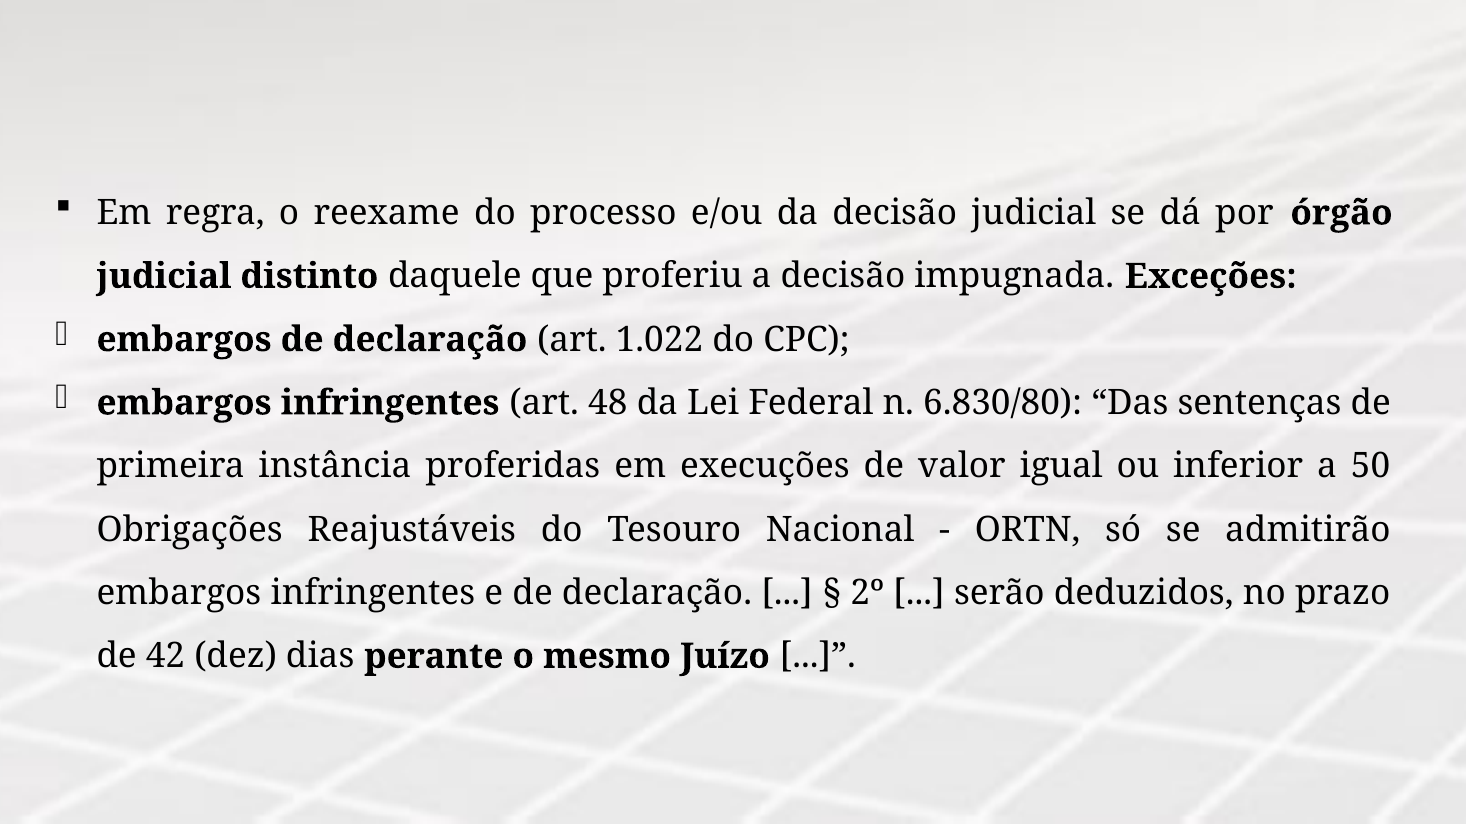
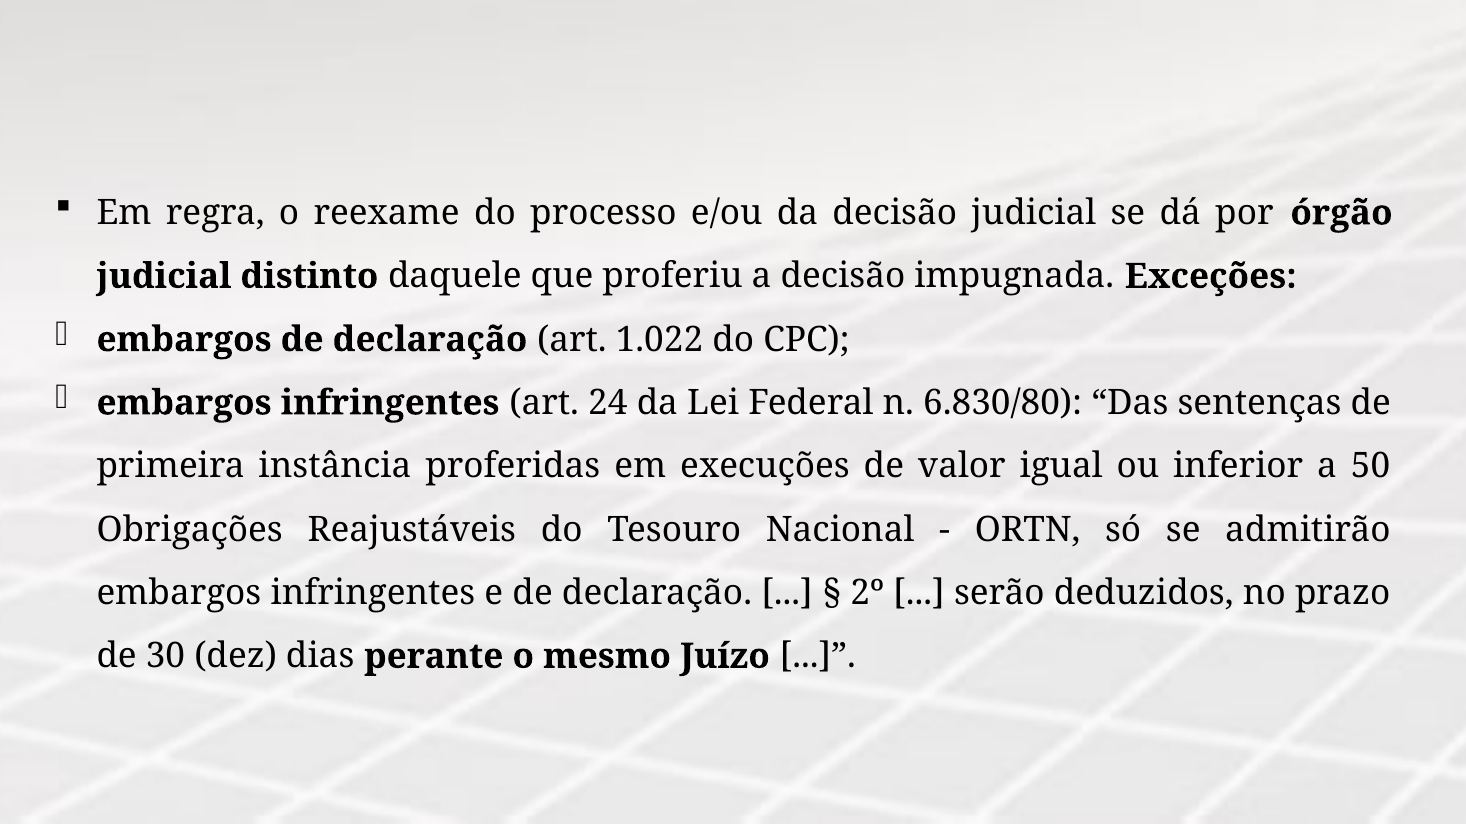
48: 48 -> 24 (608, 403)
42: 42 -> 30 (166, 657)
